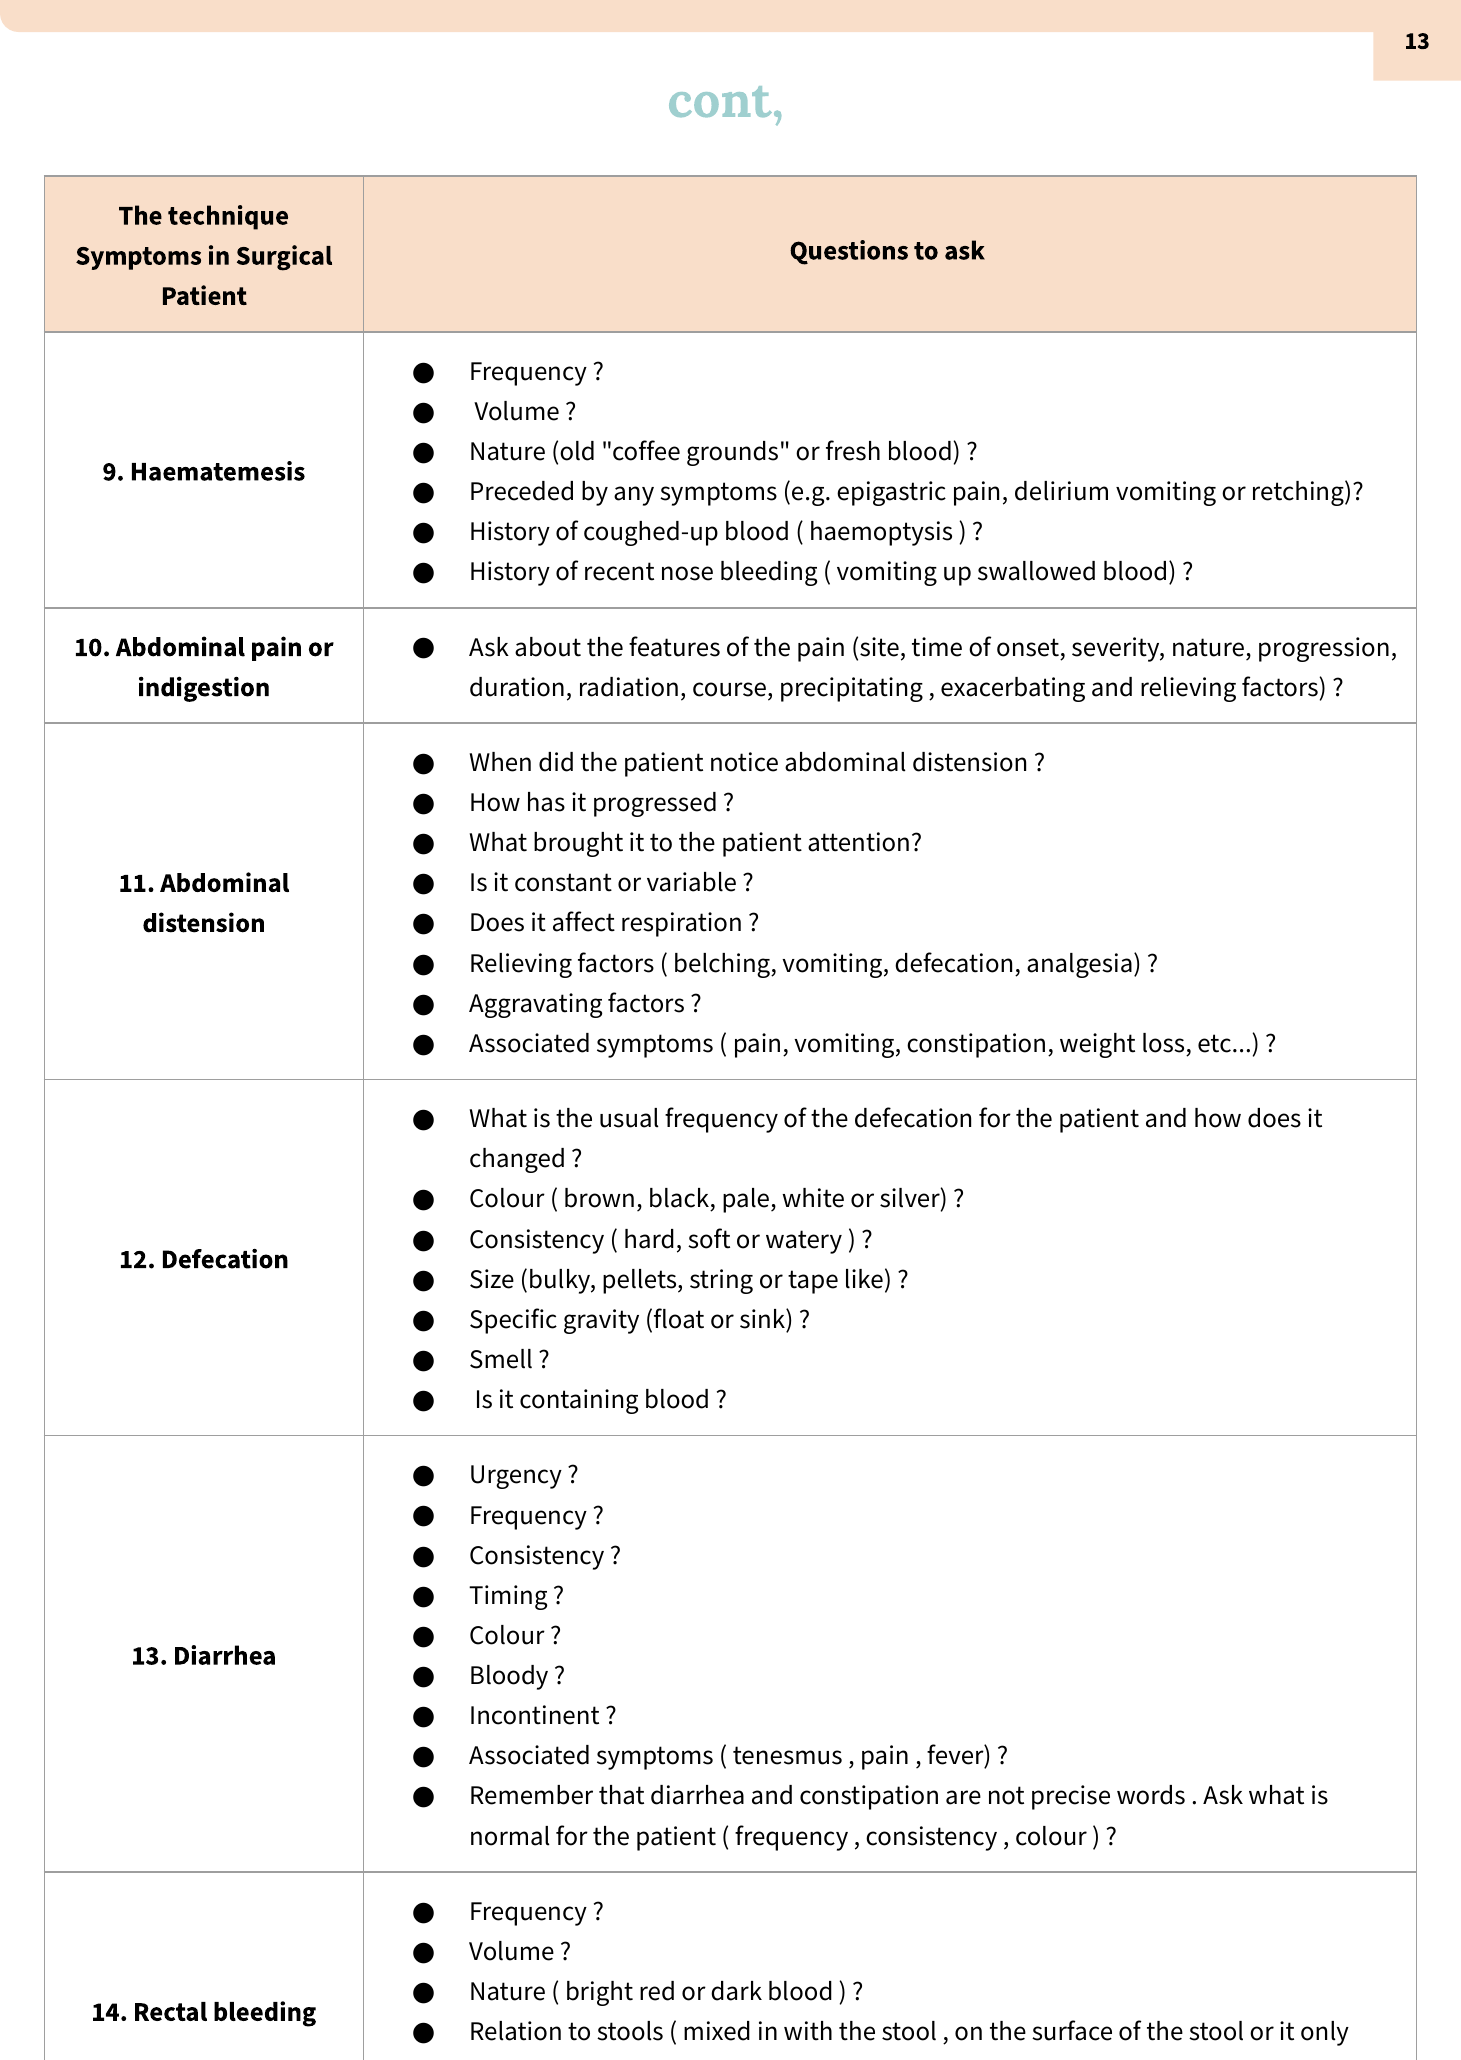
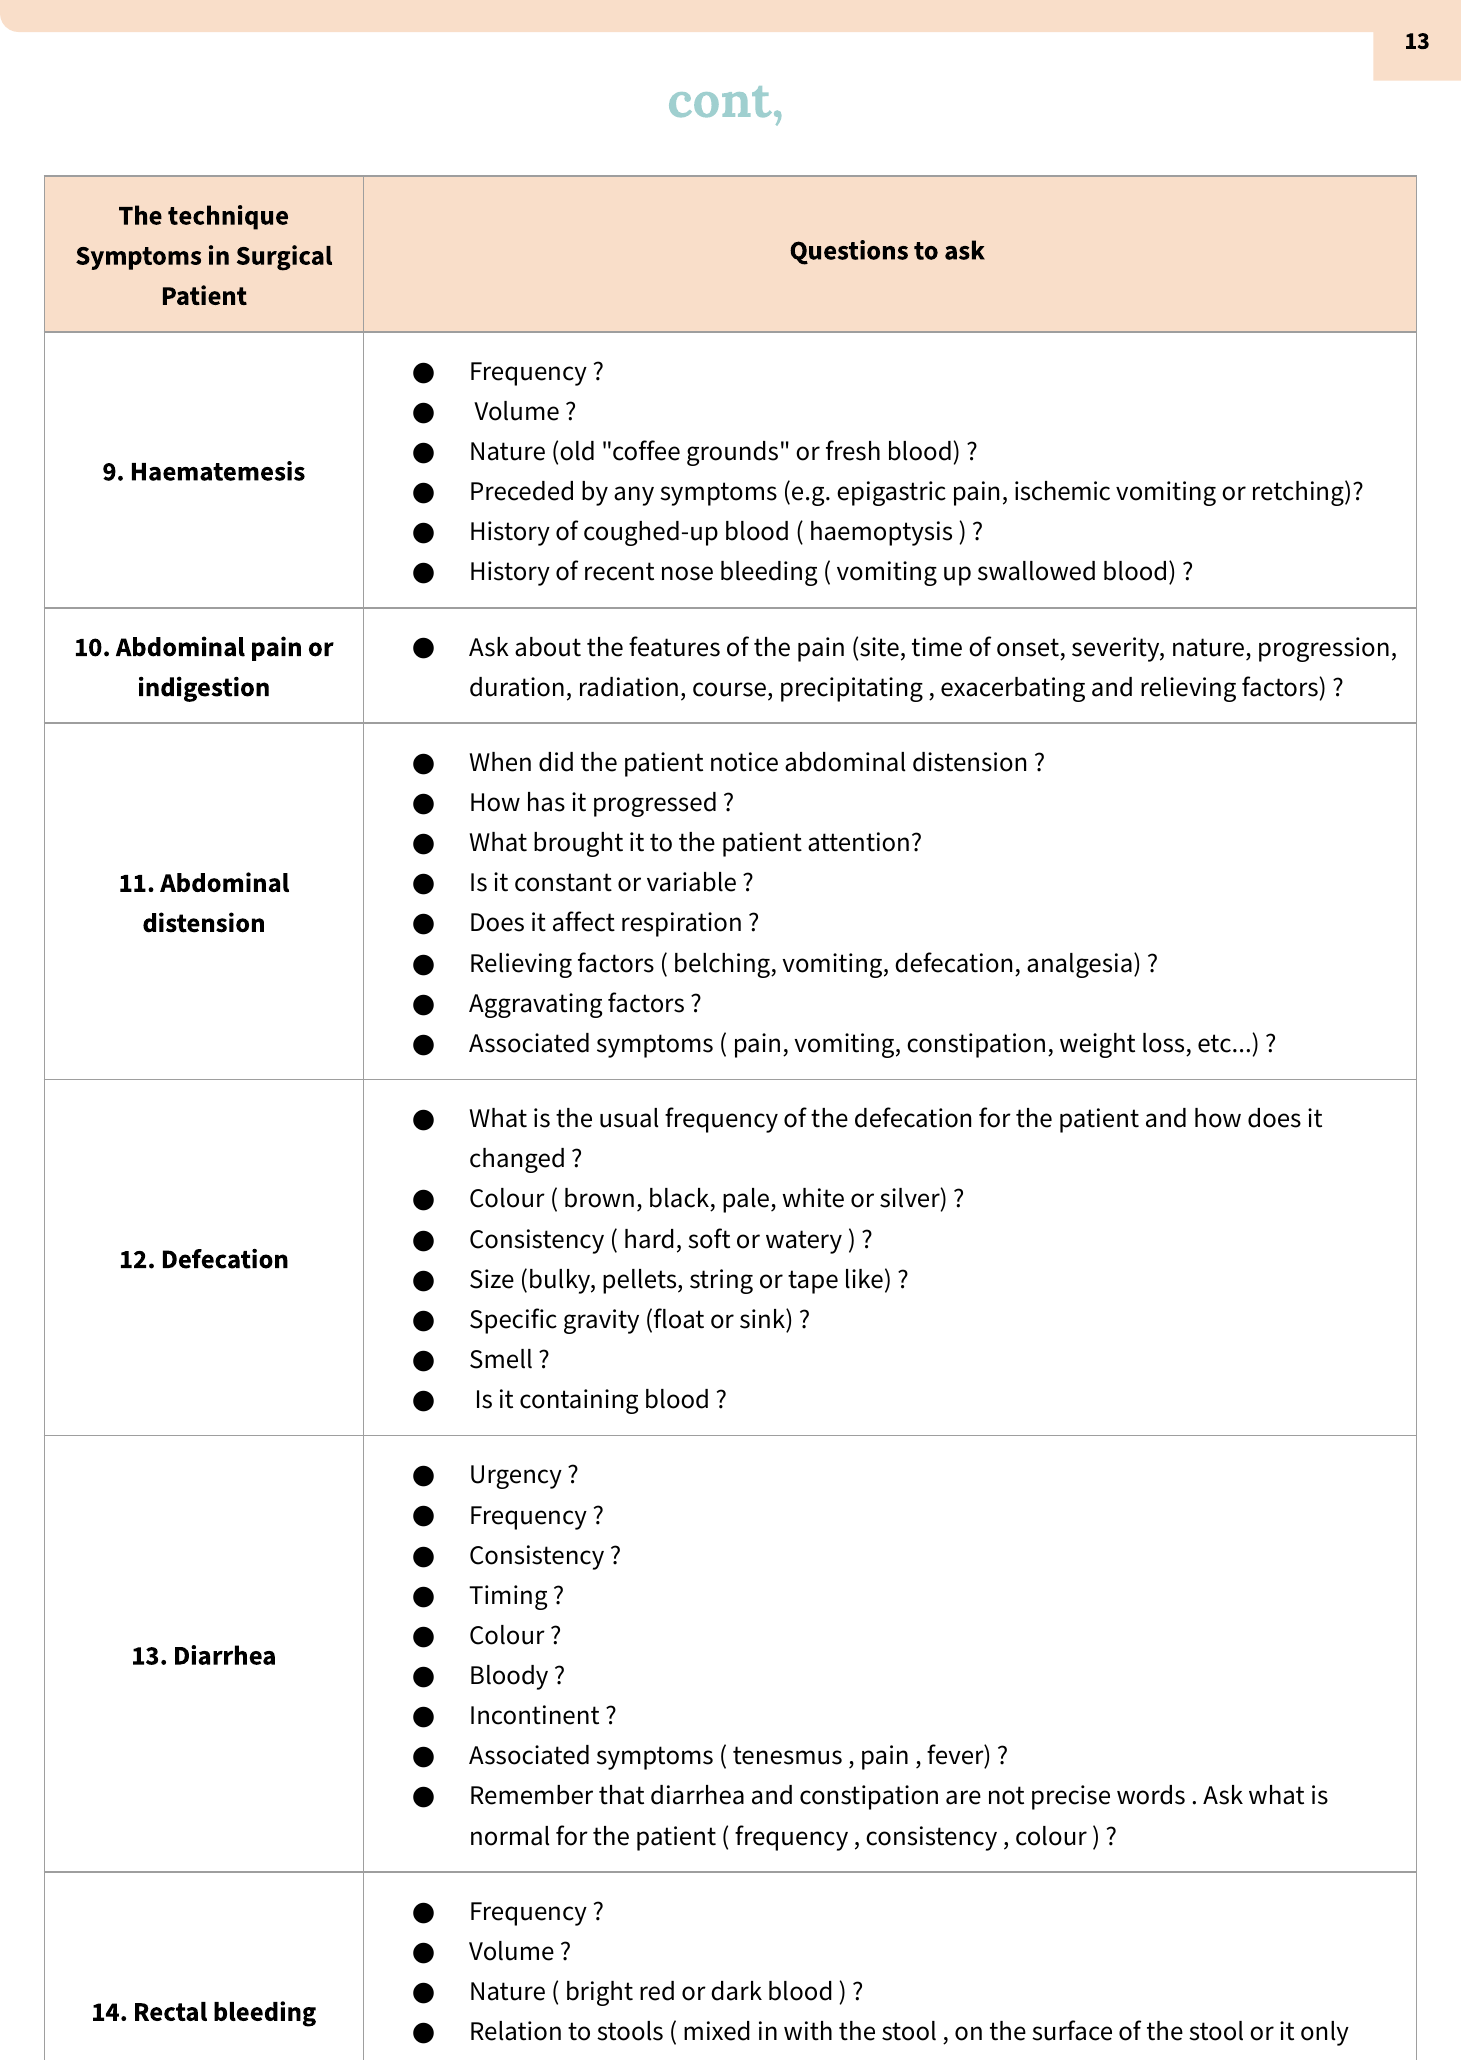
delirium: delirium -> ischemic (1062, 491)
